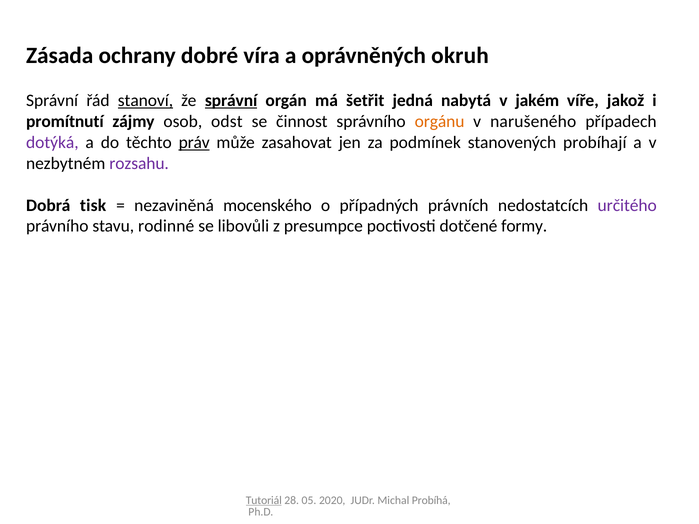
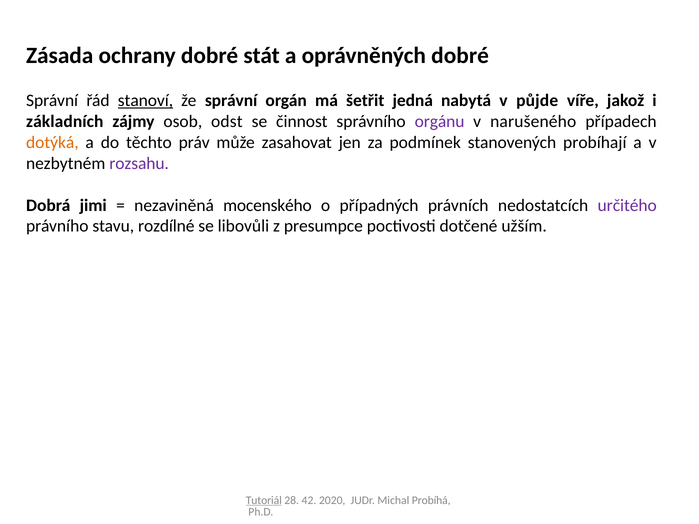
víra: víra -> stát (262, 55)
oprávněných okruh: okruh -> dobré (460, 55)
správní underline: present -> none (231, 100)
jakém: jakém -> půjde (537, 100)
promítnutí: promítnutí -> základních (65, 121)
orgánu colour: orange -> purple (440, 121)
dotýká colour: purple -> orange (52, 142)
práv underline: present -> none (194, 142)
tisk: tisk -> jimi (93, 205)
rodinné: rodinné -> rozdílné (166, 226)
formy: formy -> užším (524, 226)
05: 05 -> 42 (309, 501)
